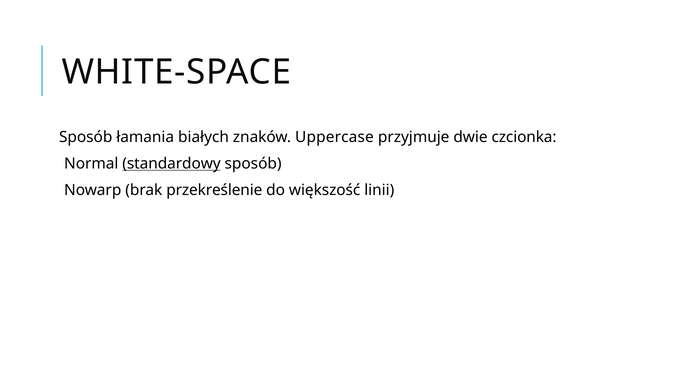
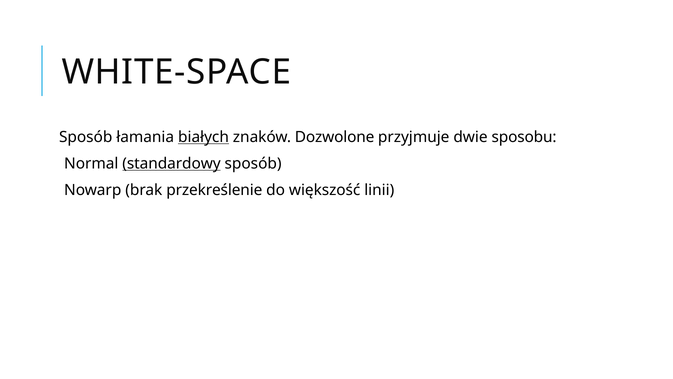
białych underline: none -> present (204, 137)
Uppercase: Uppercase -> Dozwolone (335, 137)
czcionka: czcionka -> sposobu (524, 137)
